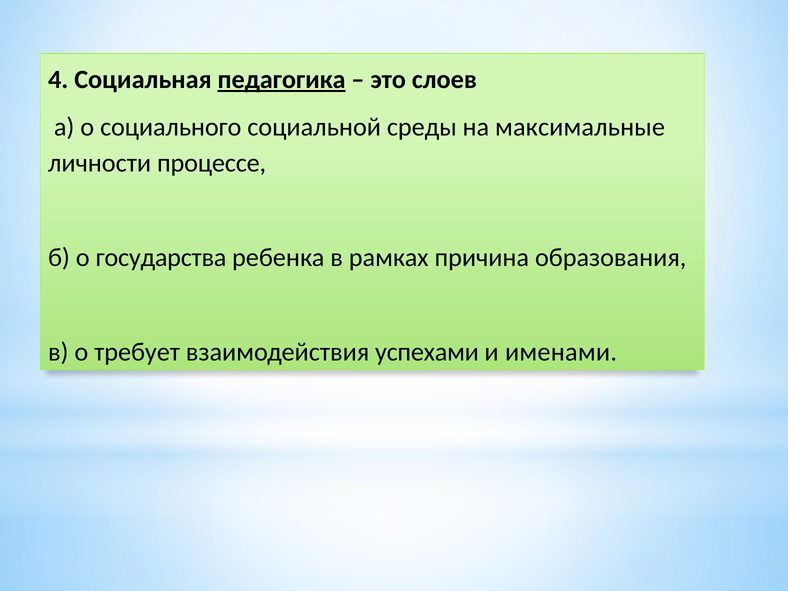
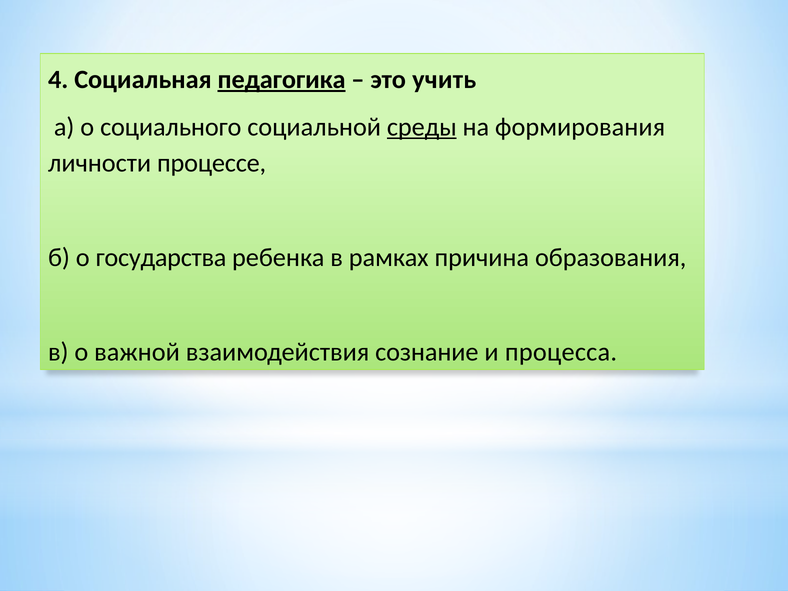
слоев: слоев -> учить (444, 80)
среды underline: none -> present (422, 127)
максимальные: максимальные -> формирования (580, 127)
требует: требует -> важной (137, 352)
успехами: успехами -> сознание (427, 352)
именами: именами -> процесса (561, 352)
